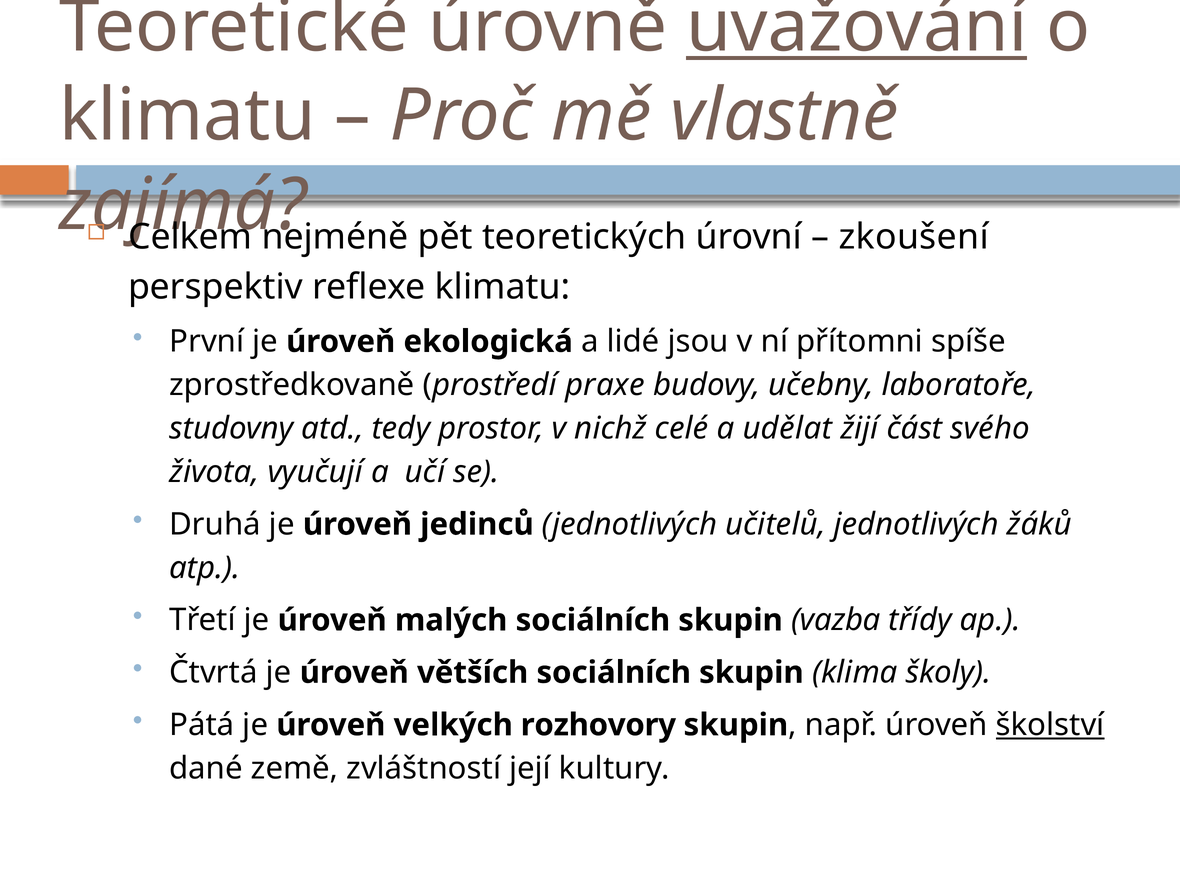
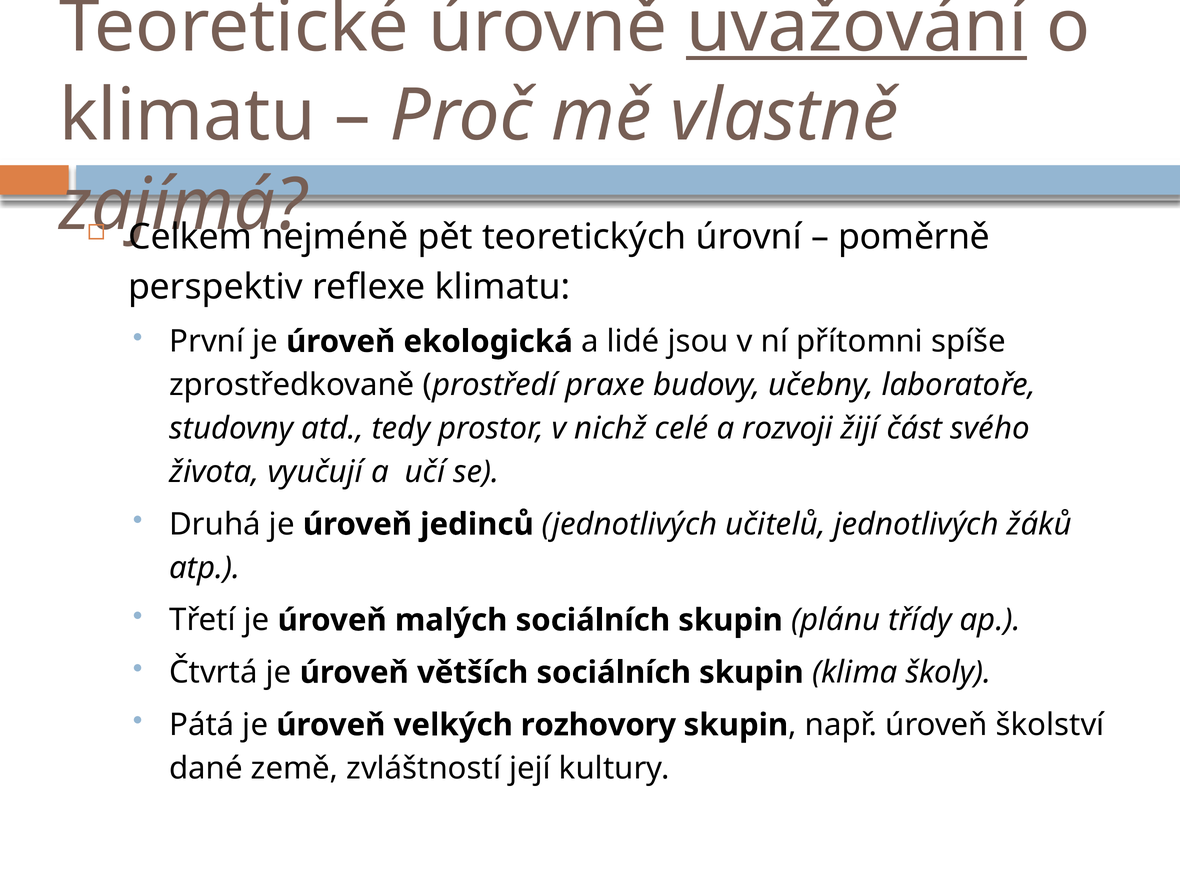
zkoušení: zkoušení -> poměrně (914, 237)
udělat: udělat -> rozvoji (788, 428)
vazba: vazba -> plánu (836, 620)
školství underline: present -> none (1050, 725)
